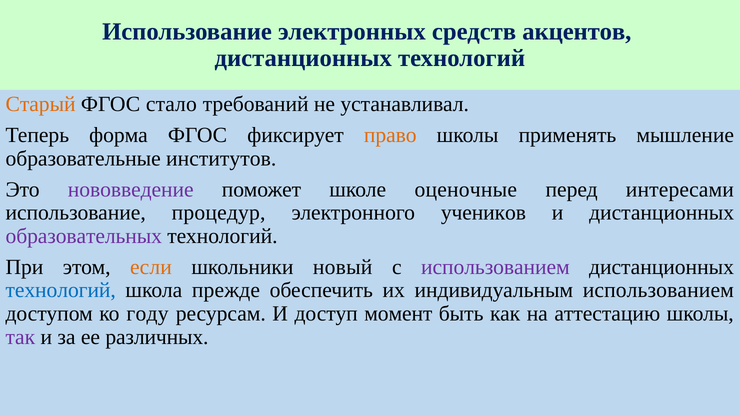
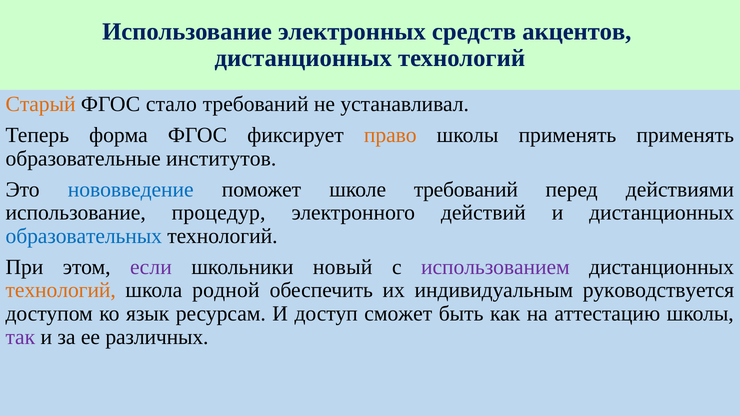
применять мышление: мышление -> применять (685, 135)
нововведение colour: purple -> blue (131, 190)
школе оценочные: оценочные -> требований (466, 190)
интересами: интересами -> действиями (680, 190)
учеников: учеников -> действий (483, 213)
образовательных colour: purple -> blue (84, 236)
если colour: orange -> purple (151, 267)
технологий colour: blue -> orange (61, 290)
прежде: прежде -> родной (226, 290)
индивидуальным использованием: использованием -> руководствуется (658, 290)
году: году -> язык (148, 314)
момент: момент -> сможет (398, 314)
